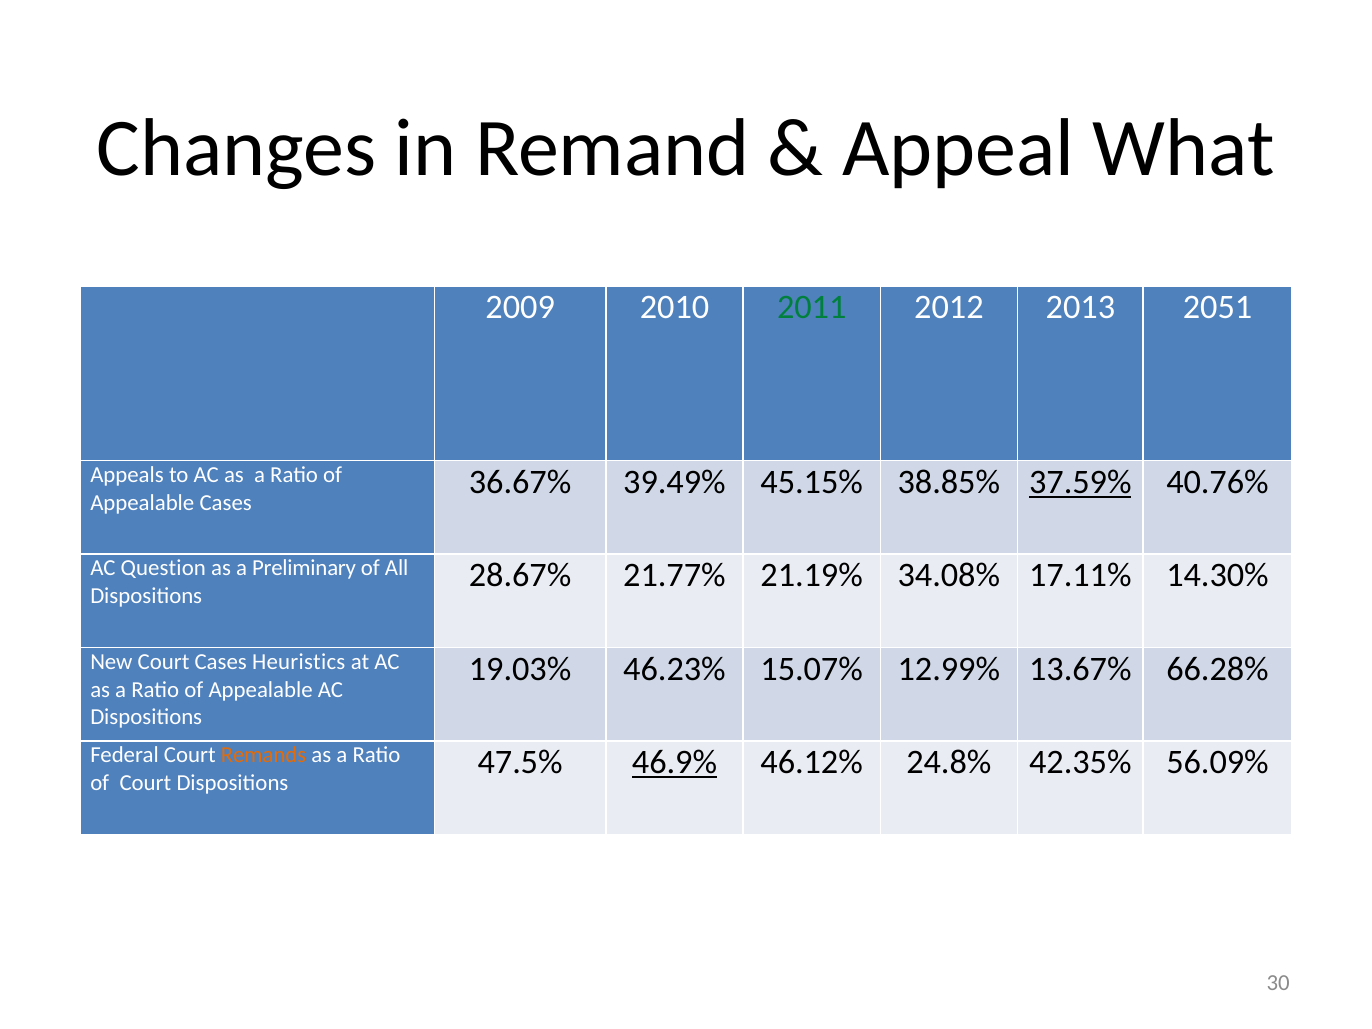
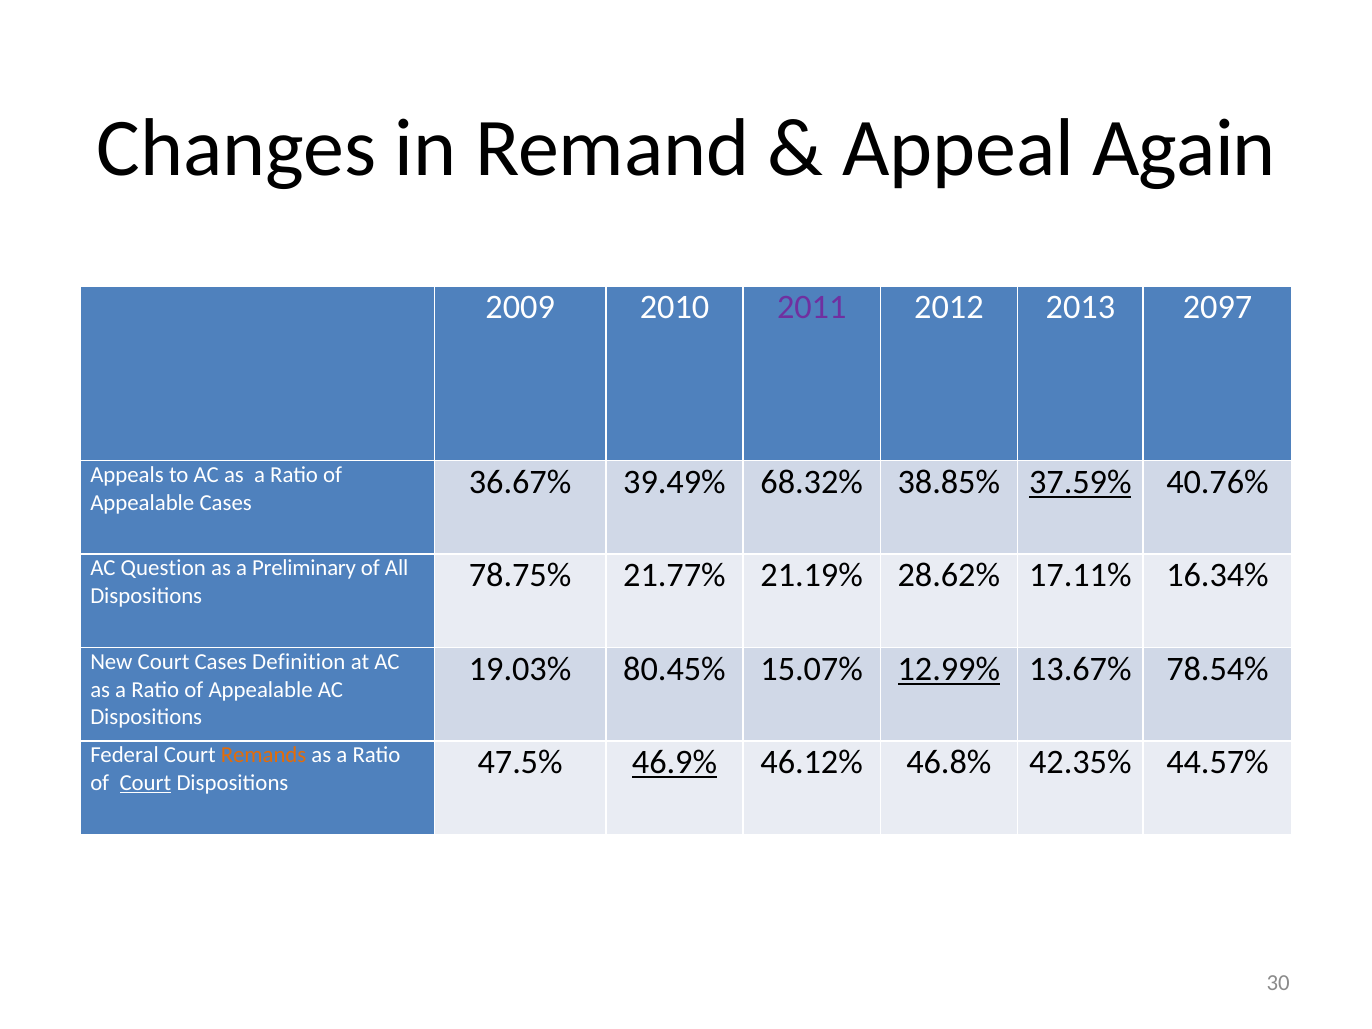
What: What -> Again (1184, 149)
2011 colour: green -> purple (812, 307)
2051: 2051 -> 2097 (1218, 307)
45.15%: 45.15% -> 68.32% (812, 482)
28.67%: 28.67% -> 78.75% (520, 575)
34.08%: 34.08% -> 28.62% (949, 575)
14.30%: 14.30% -> 16.34% (1217, 575)
Heuristics: Heuristics -> Definition (299, 662)
46.23%: 46.23% -> 80.45% (674, 669)
12.99% underline: none -> present (949, 669)
66.28%: 66.28% -> 78.54% (1217, 669)
24.8%: 24.8% -> 46.8% (949, 762)
56.09%: 56.09% -> 44.57% (1217, 762)
Court underline: none -> present (145, 783)
